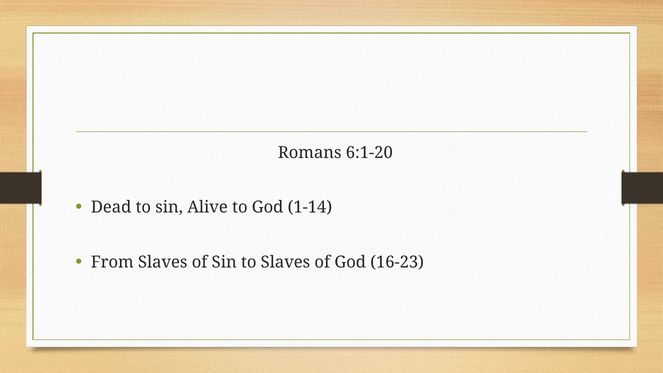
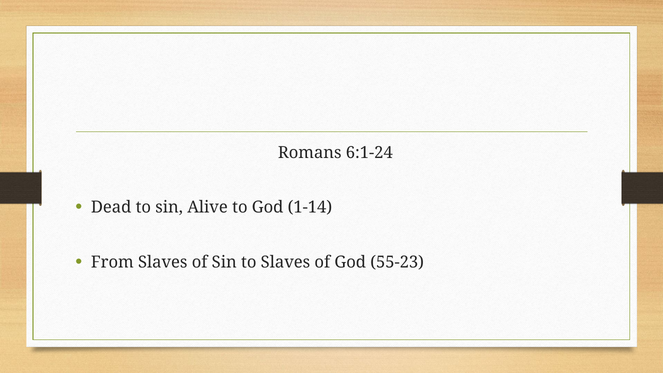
6:1-20: 6:1-20 -> 6:1-24 (369, 153)
16-23: 16-23 -> 55-23 (397, 262)
